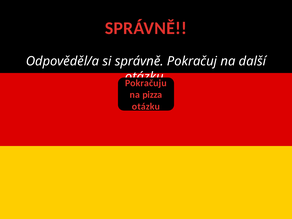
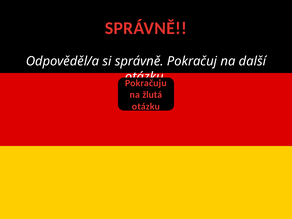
pizza: pizza -> žlutá (152, 95)
